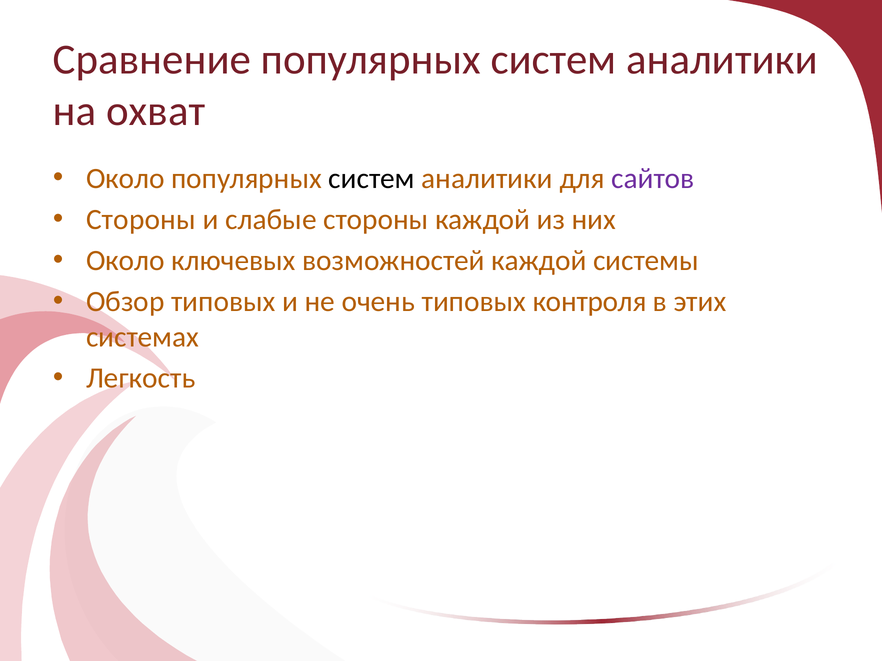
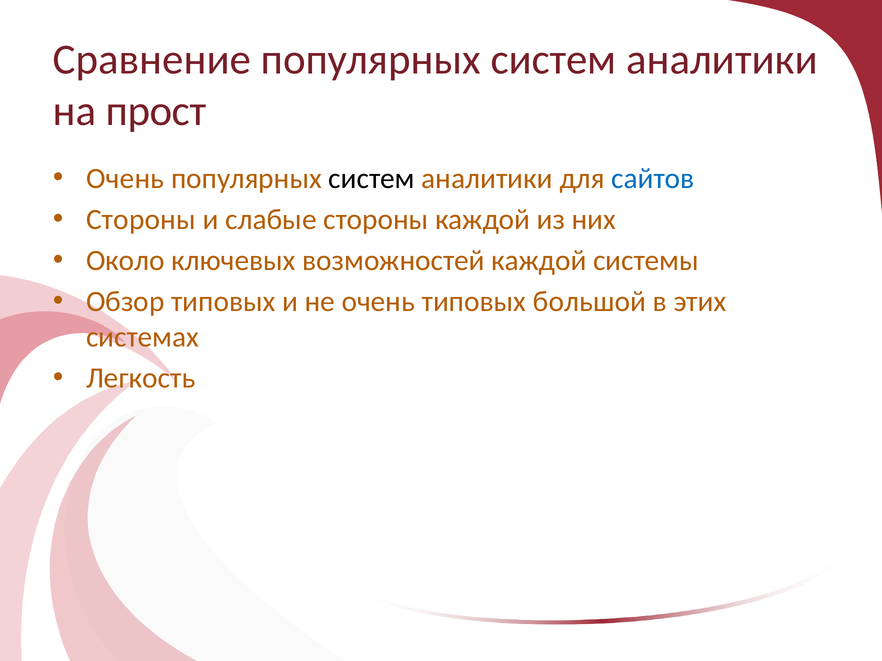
охват: охват -> прост (156, 111)
Около: Около -> Очень (125, 178)
сайтов colour: purple -> blue (653, 178)
контроля: контроля -> большой (589, 302)
